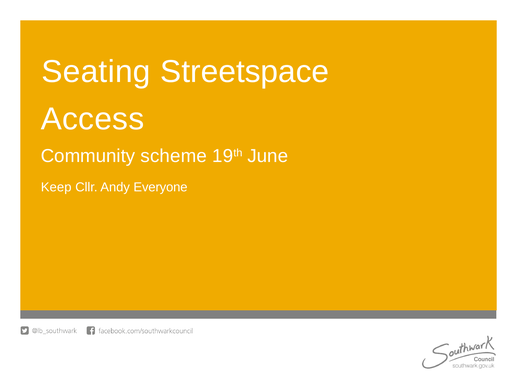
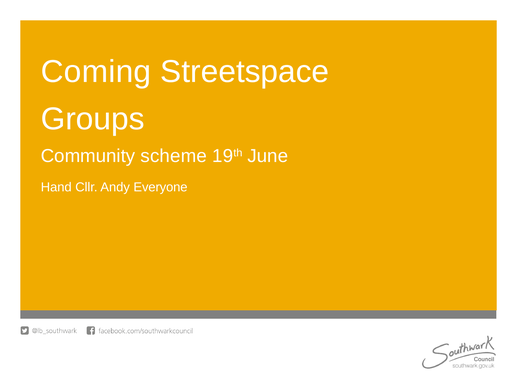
Seating: Seating -> Coming (96, 71)
Access: Access -> Groups (93, 119)
Keep: Keep -> Hand (56, 187)
